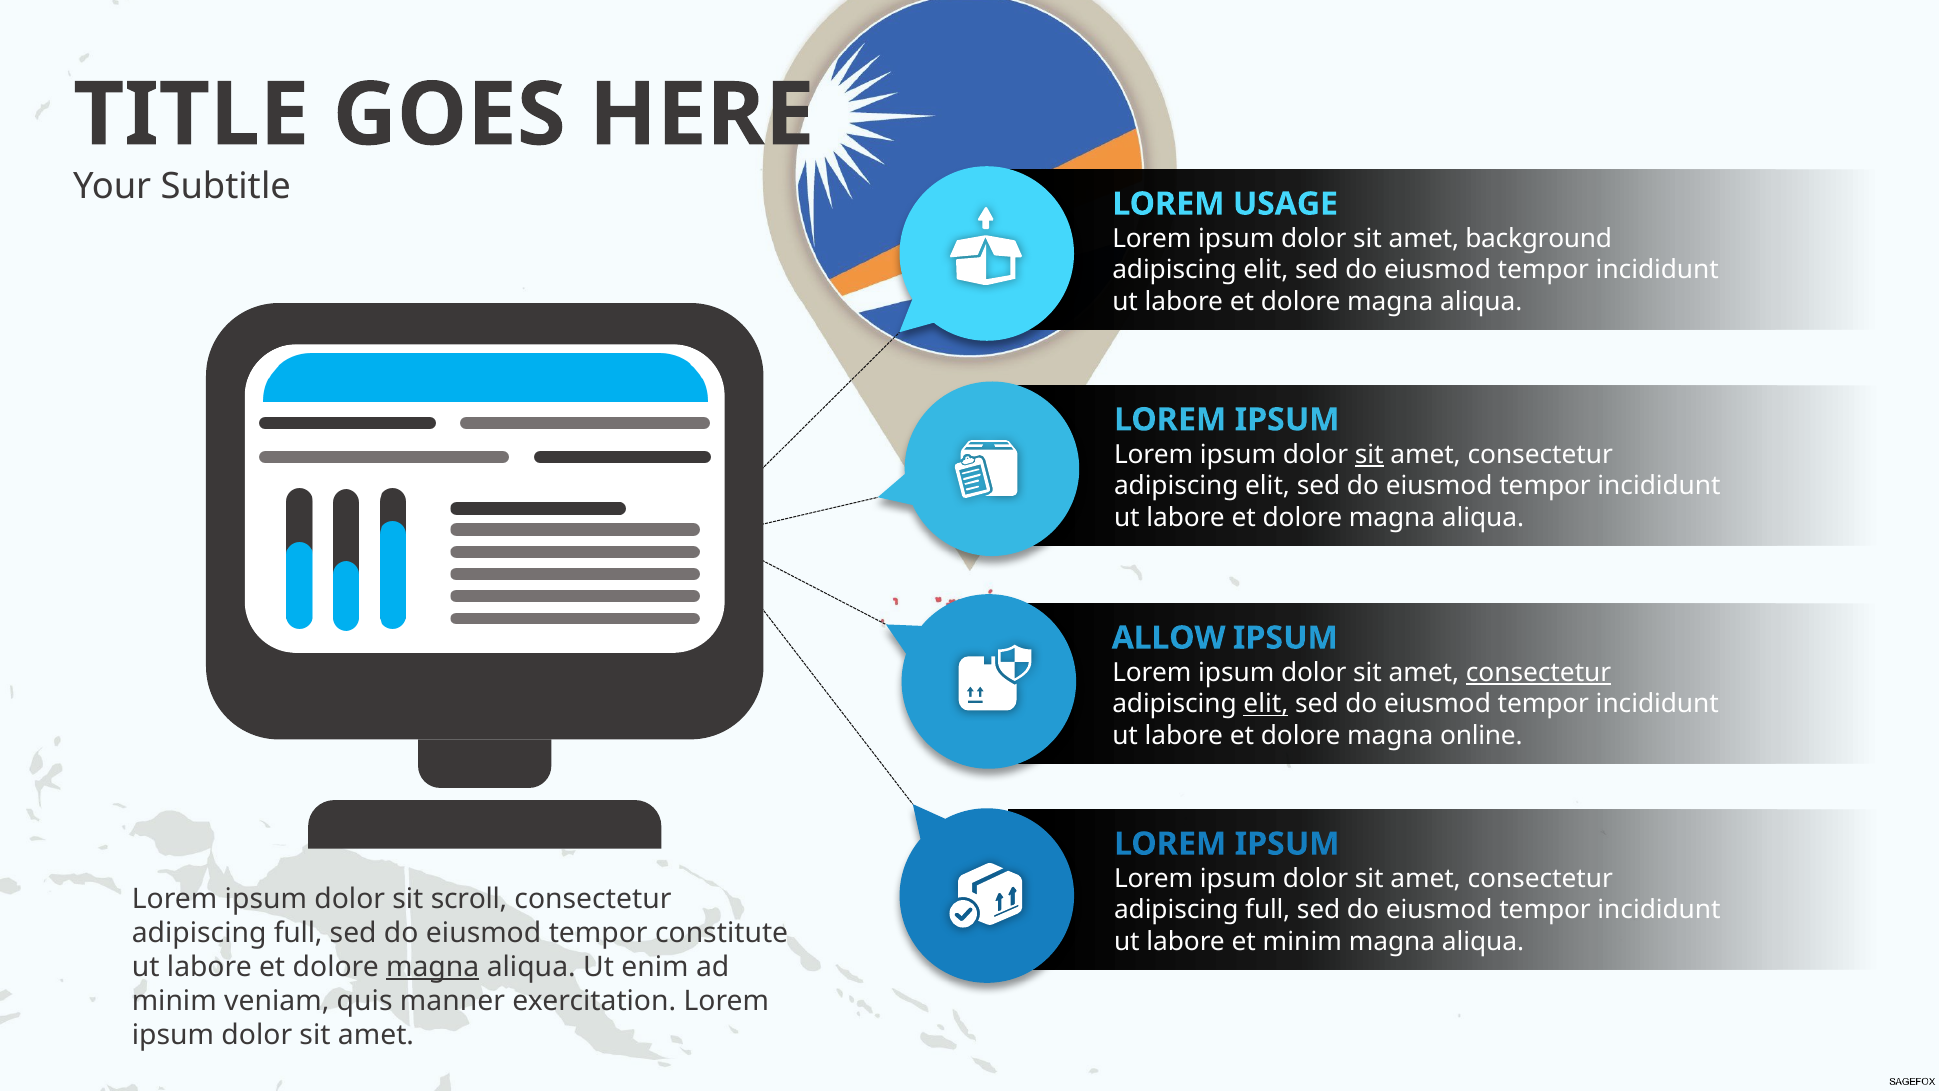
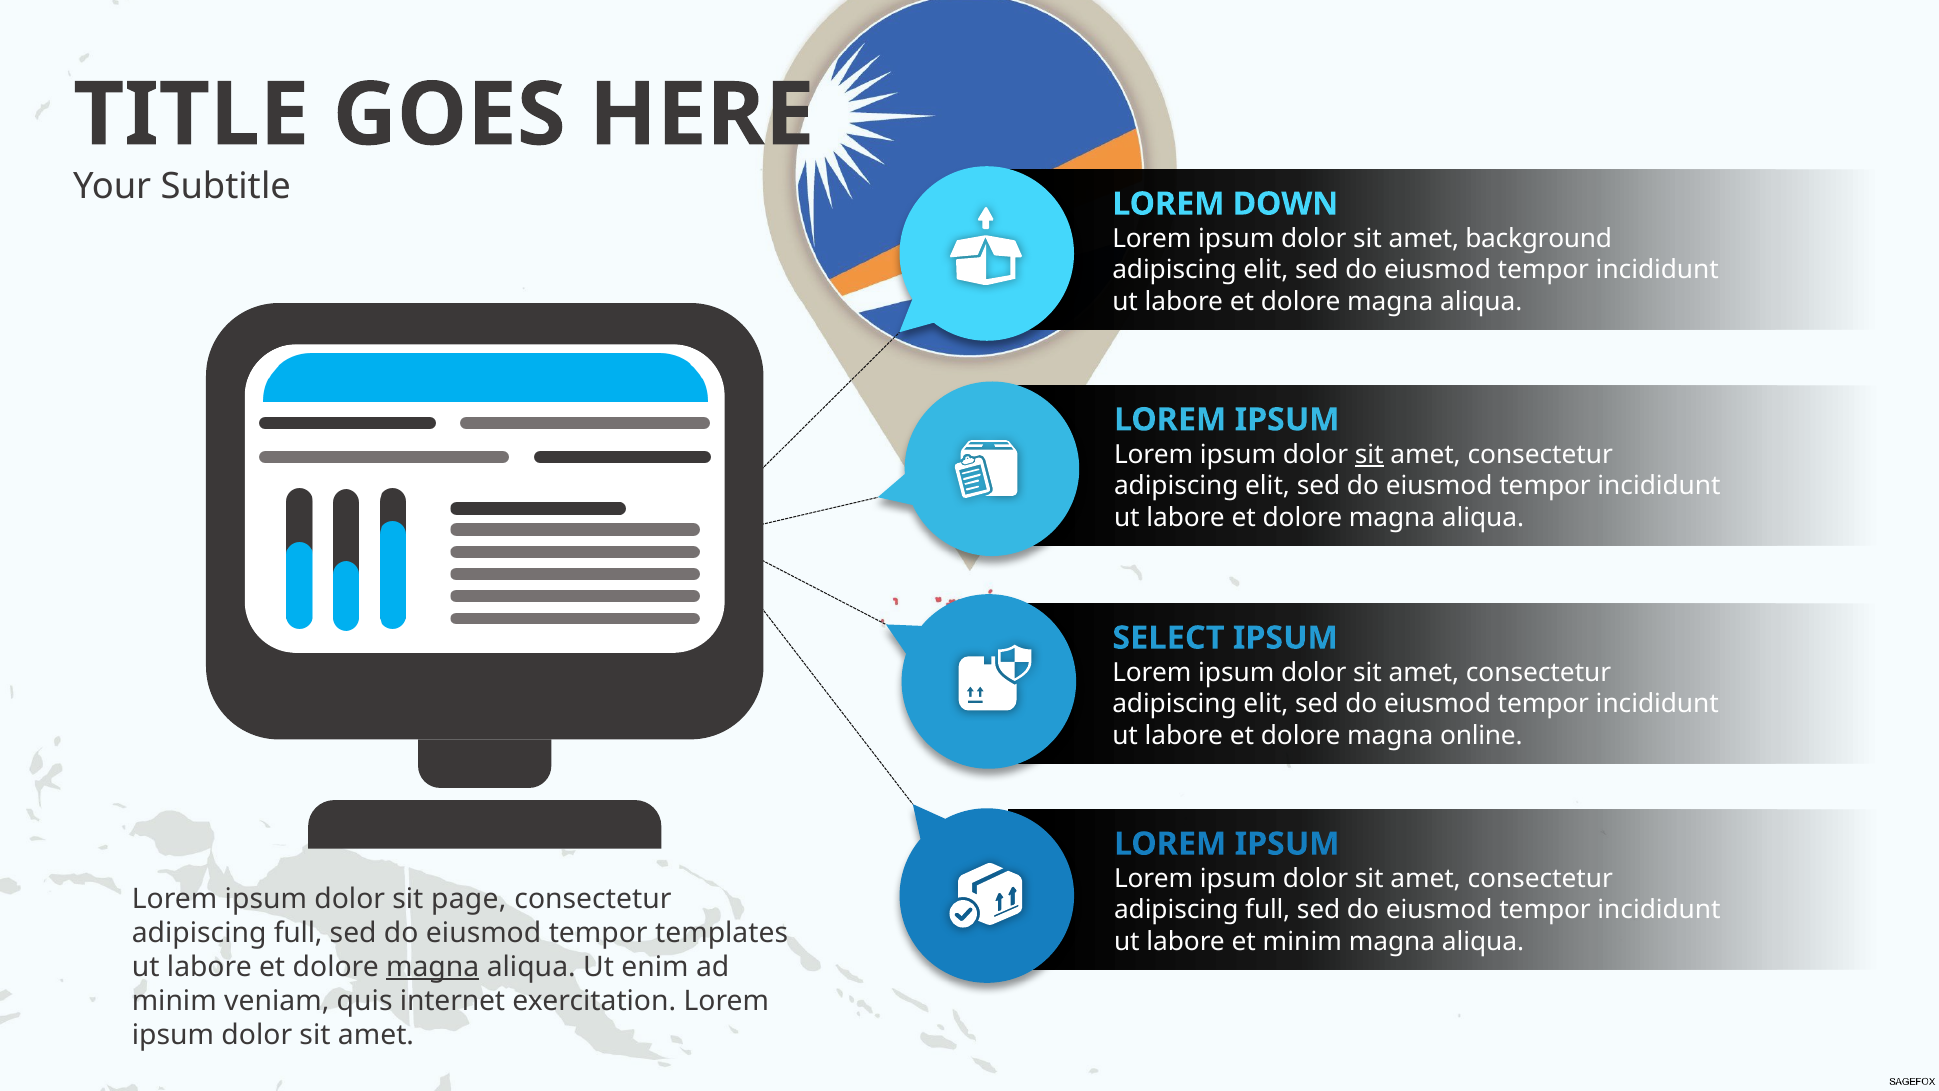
USAGE: USAGE -> DOWN (1286, 204)
ALLOW: ALLOW -> SELECT (1168, 638)
consectetur underline: present -> none (1539, 672)
elit underline: present -> none (1266, 704)
scroll: scroll -> page (469, 899)
constitute: constitute -> templates (722, 933)
manner: manner -> internet (453, 1001)
